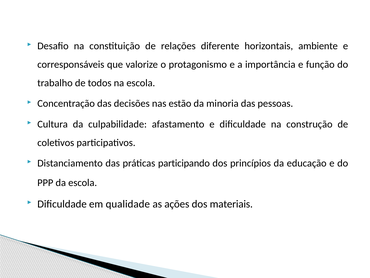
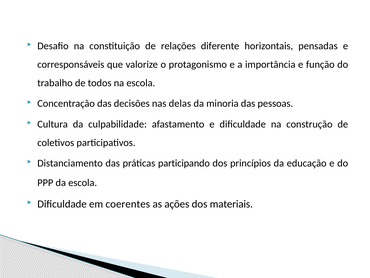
ambiente: ambiente -> pensadas (318, 46)
estão: estão -> delas (180, 103)
qualidade: qualidade -> coerentes (128, 204)
